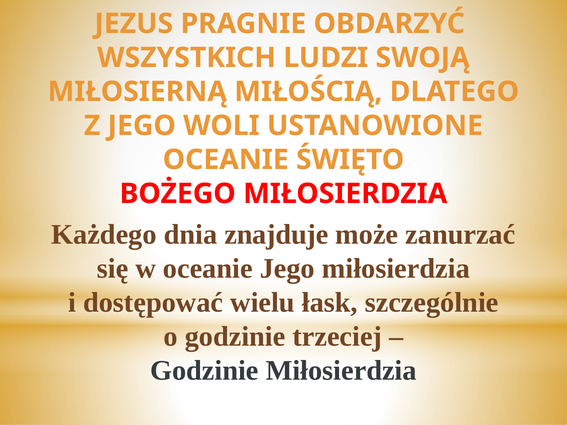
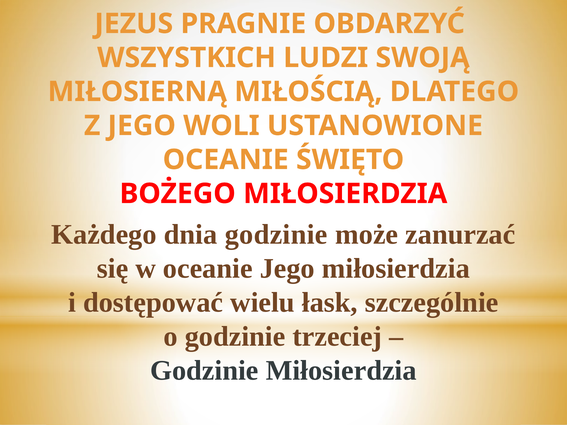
dnia znajduje: znajduje -> godzinie (276, 235)
